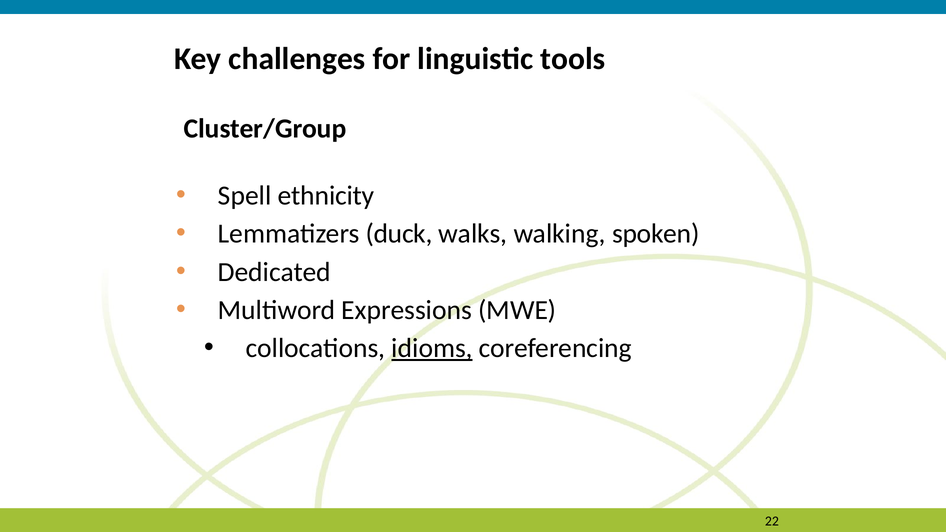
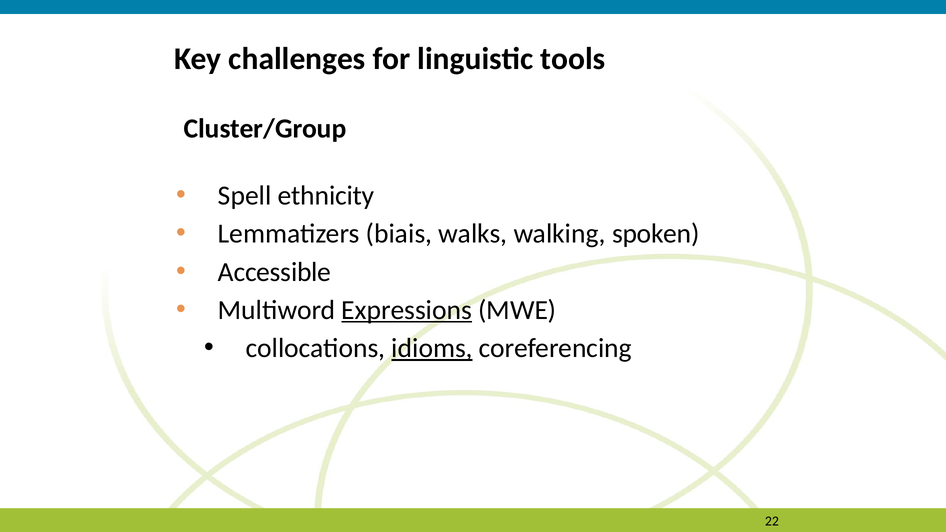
duck: duck -> biais (399, 234)
Dedicated: Dedicated -> Accessible (275, 272)
Expressions underline: none -> present (407, 310)
